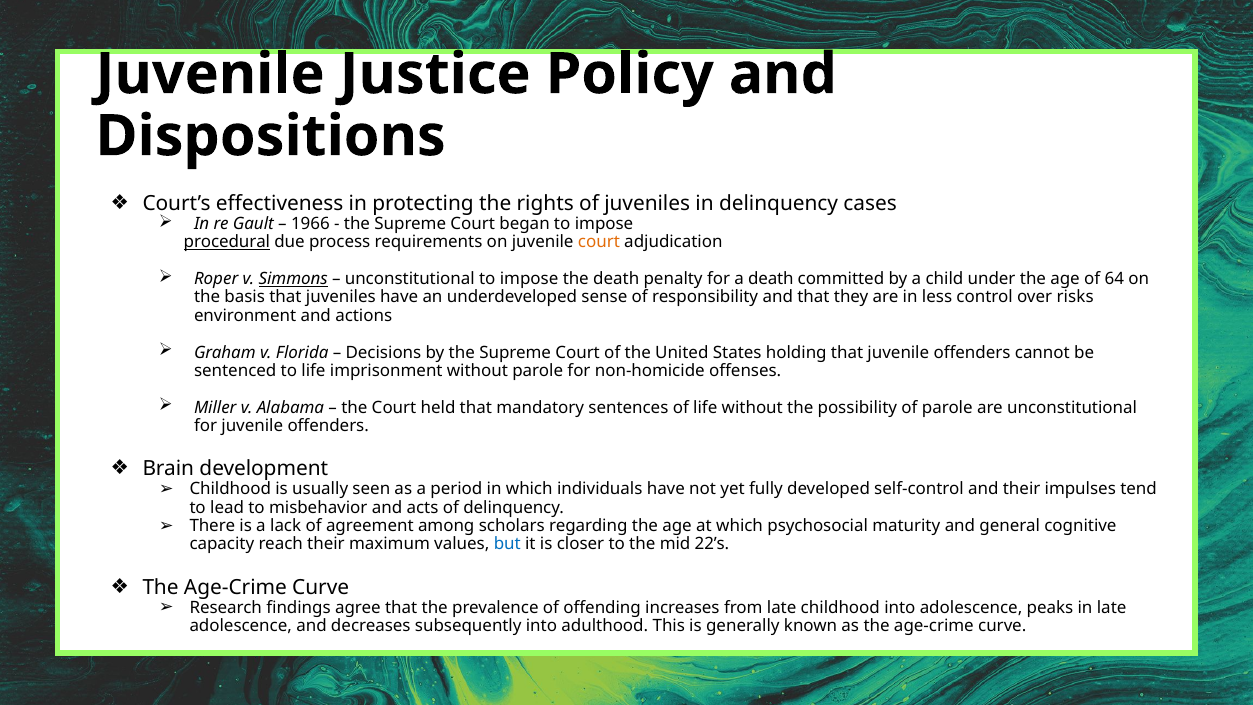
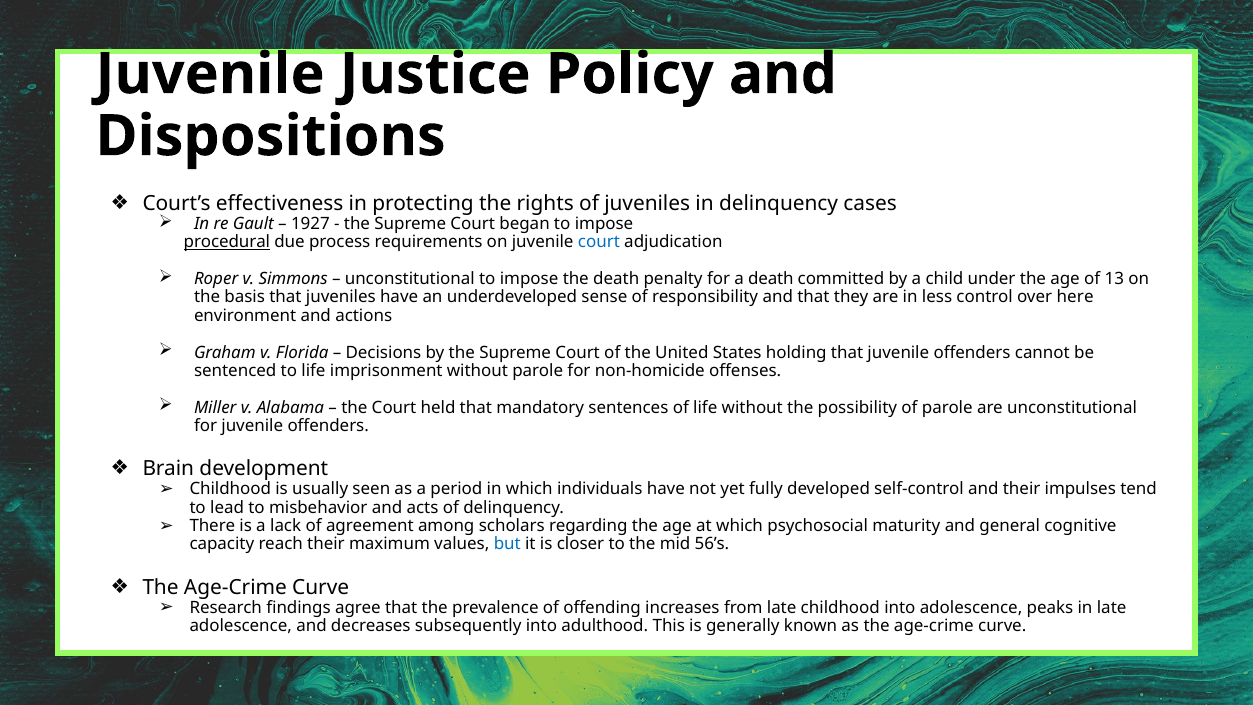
1966: 1966 -> 1927 (310, 224)
court colour: orange -> blue (599, 242)
Simmons underline: present -> none (293, 279)
64: 64 -> 13 (1114, 279)
risks: risks -> here (1075, 297)
22’s: 22’s -> 56’s (712, 544)
